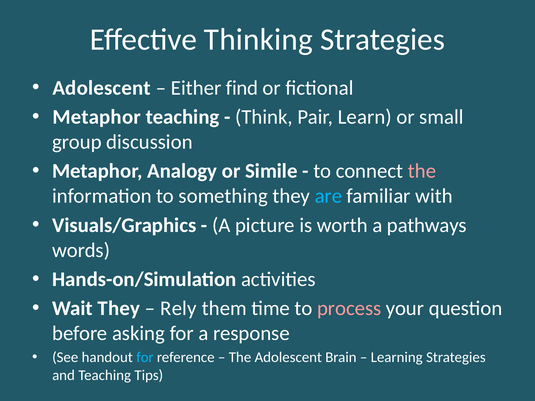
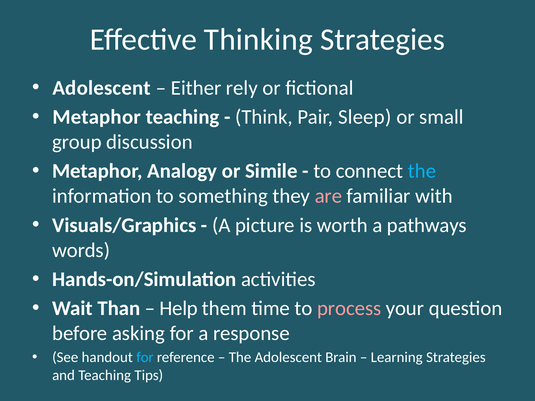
find: find -> rely (242, 88)
Learn: Learn -> Sleep (365, 117)
the colour: pink -> light blue (422, 171)
are colour: light blue -> pink (328, 196)
Wait They: They -> Than (119, 309)
Rely: Rely -> Help (179, 309)
